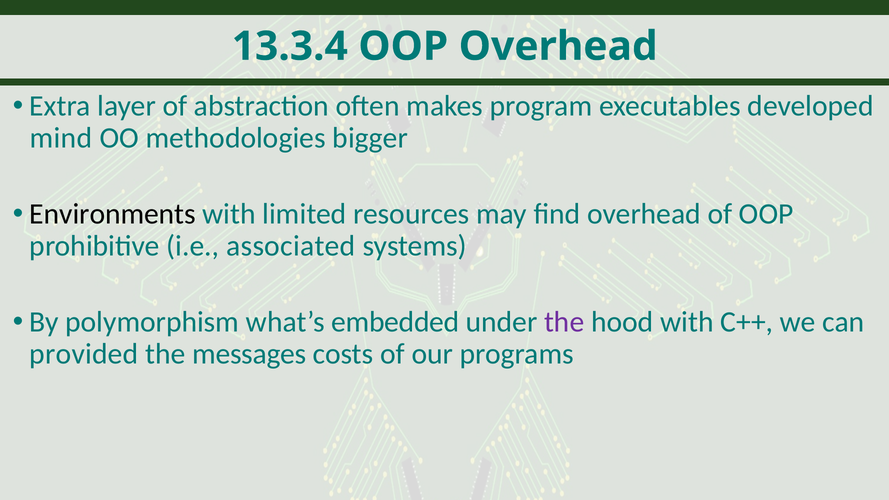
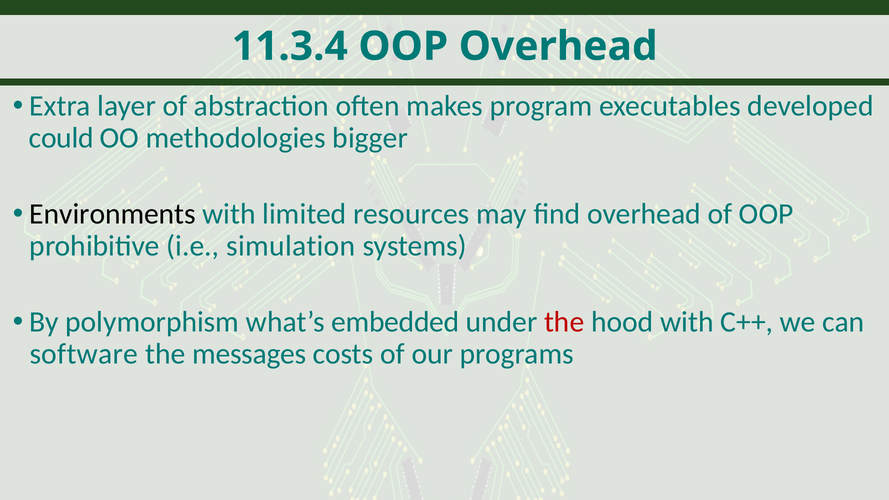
13.3.4: 13.3.4 -> 11.3.4 (290, 46)
mind: mind -> could (61, 138)
associated: associated -> simulation (291, 246)
the colour: purple -> red (564, 322)
provided: provided -> software (84, 354)
